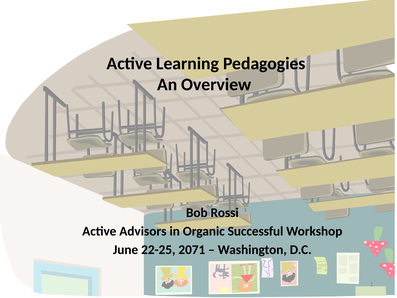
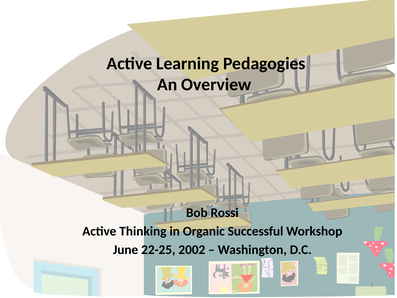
Advisors: Advisors -> Thinking (143, 231)
2071: 2071 -> 2002 (192, 250)
